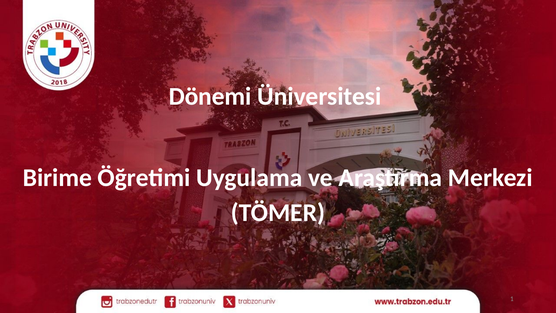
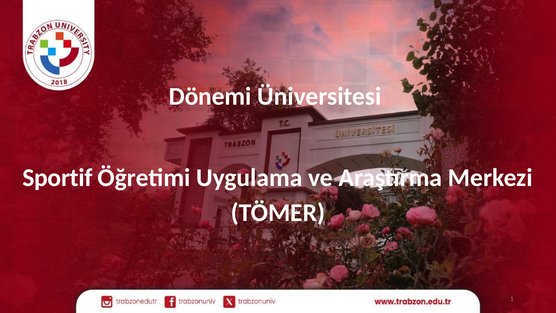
Birime: Birime -> Sportif (57, 178)
